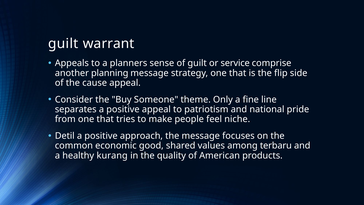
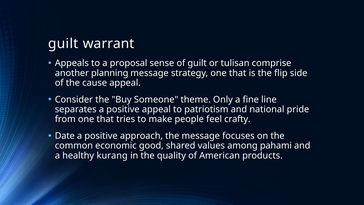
planners: planners -> proposal (129, 63)
service: service -> tulisan (235, 63)
niche: niche -> crafty (237, 119)
Detil: Detil -> Date (65, 136)
terbaru: terbaru -> pahami (276, 146)
